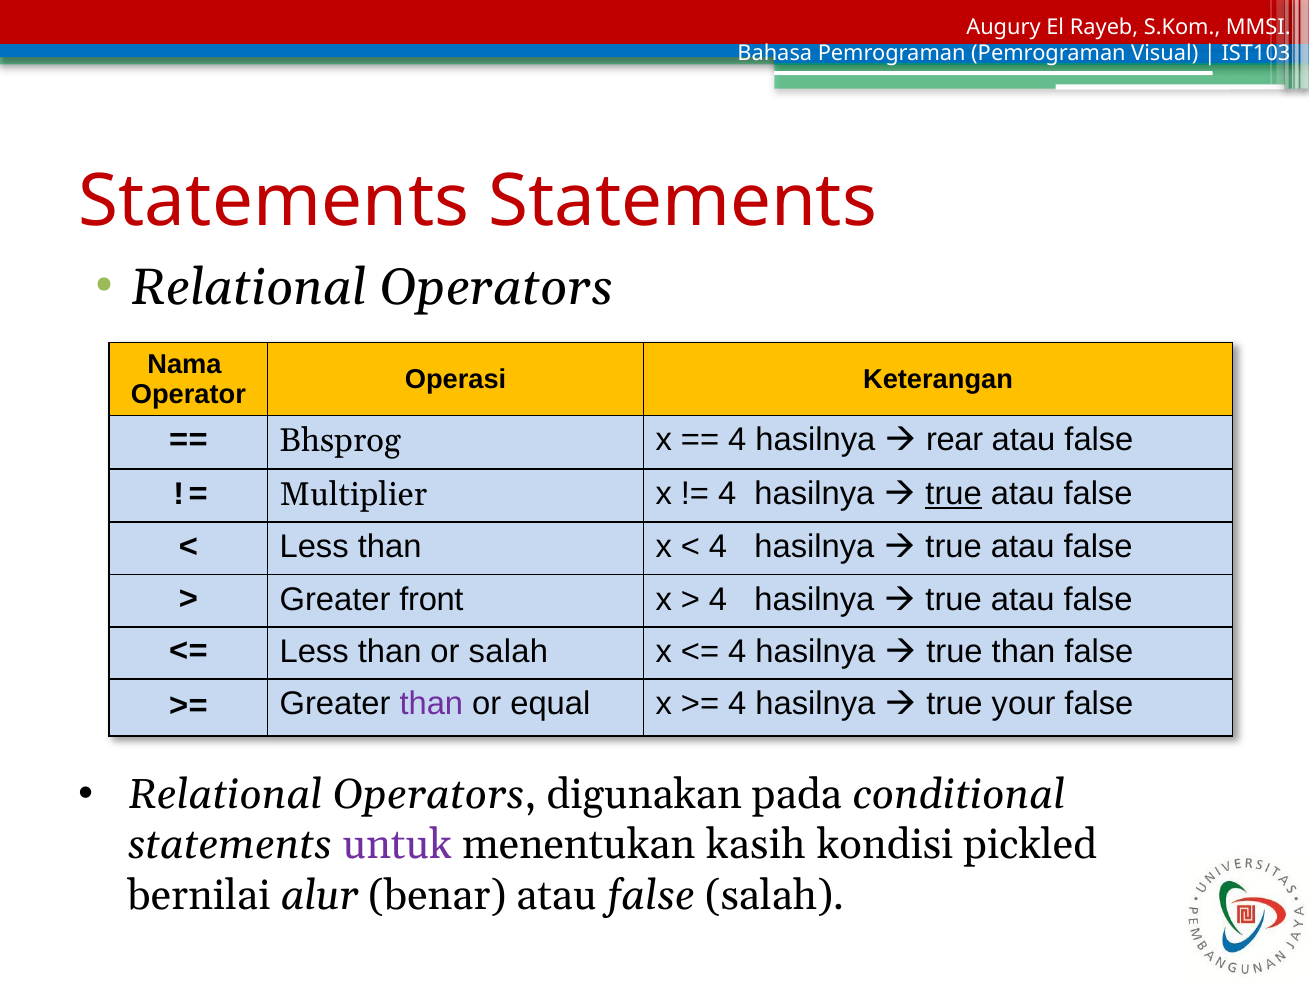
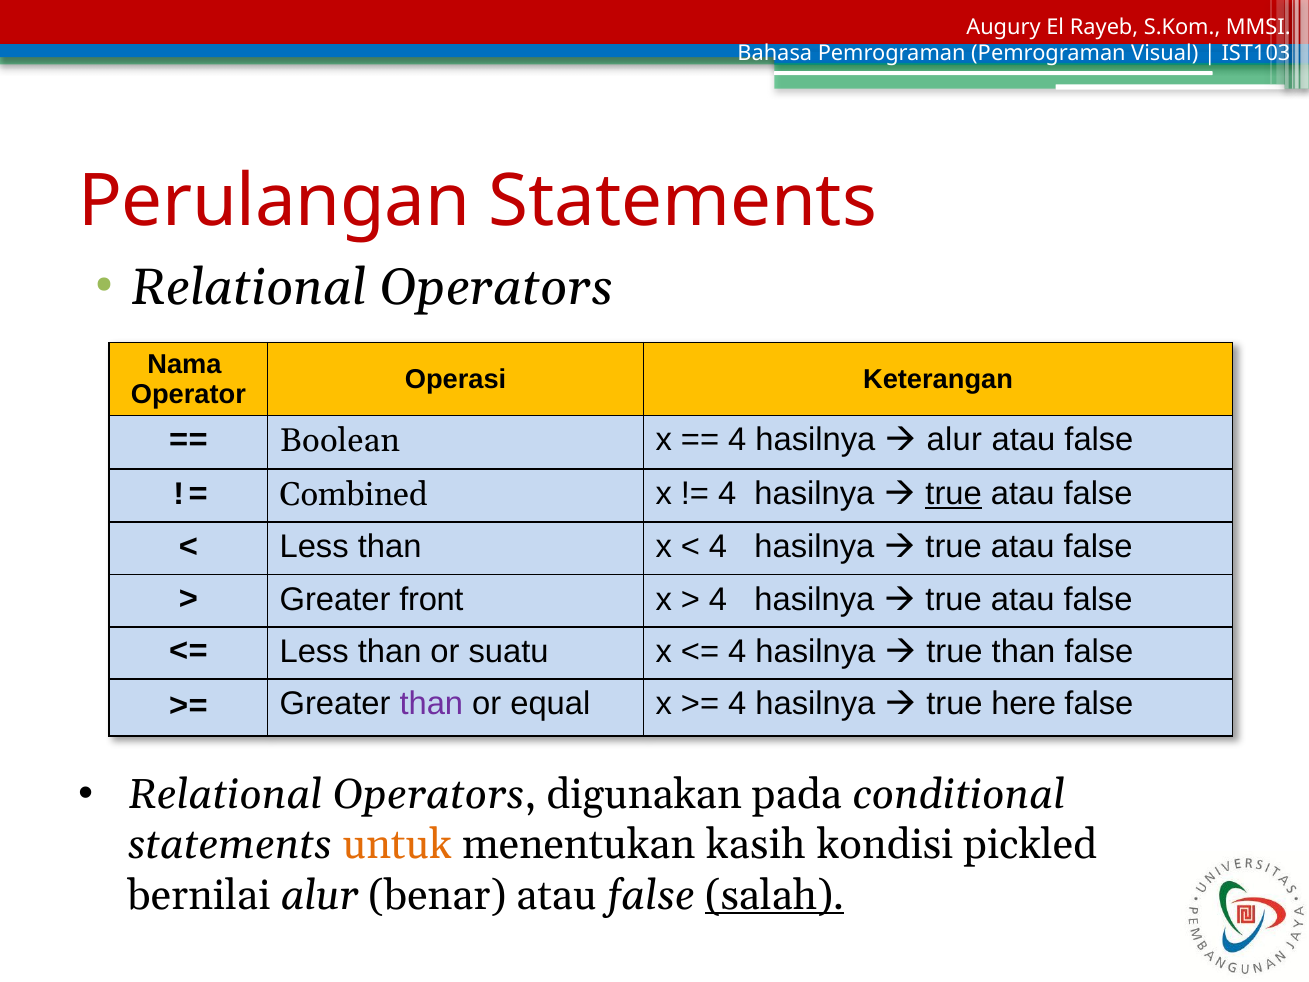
Statements: Statements -> Perulangan (274, 201)
Bhsprog: Bhsprog -> Boolean (340, 441)
rear: rear -> alur (954, 440)
Multiplier: Multiplier -> Combined (354, 494)
or salah: salah -> suatu (509, 652)
your: your -> here (1024, 704)
untuk colour: purple -> orange (397, 845)
salah underline: none -> present (775, 895)
